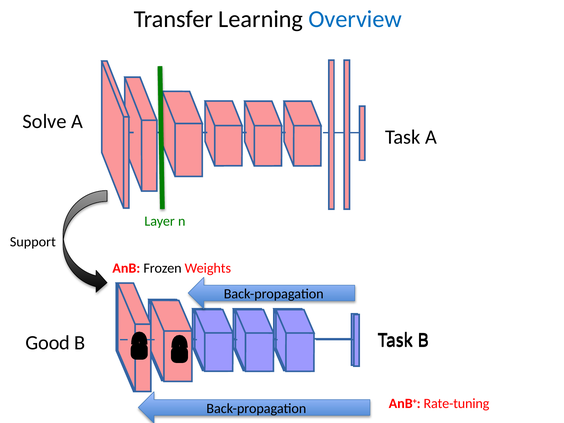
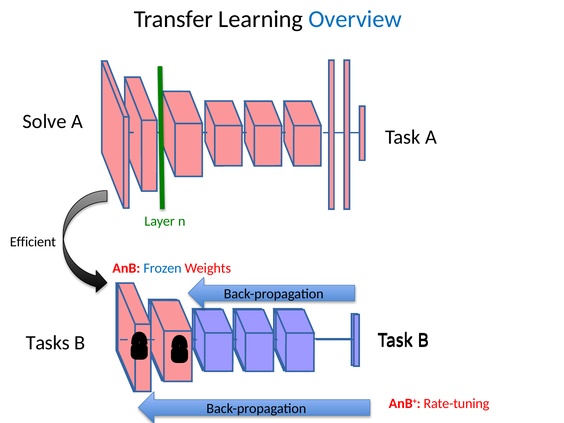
Support: Support -> Efficient (33, 242)
Frozen colour: black -> blue (162, 268)
Good: Good -> Tasks (48, 343)
